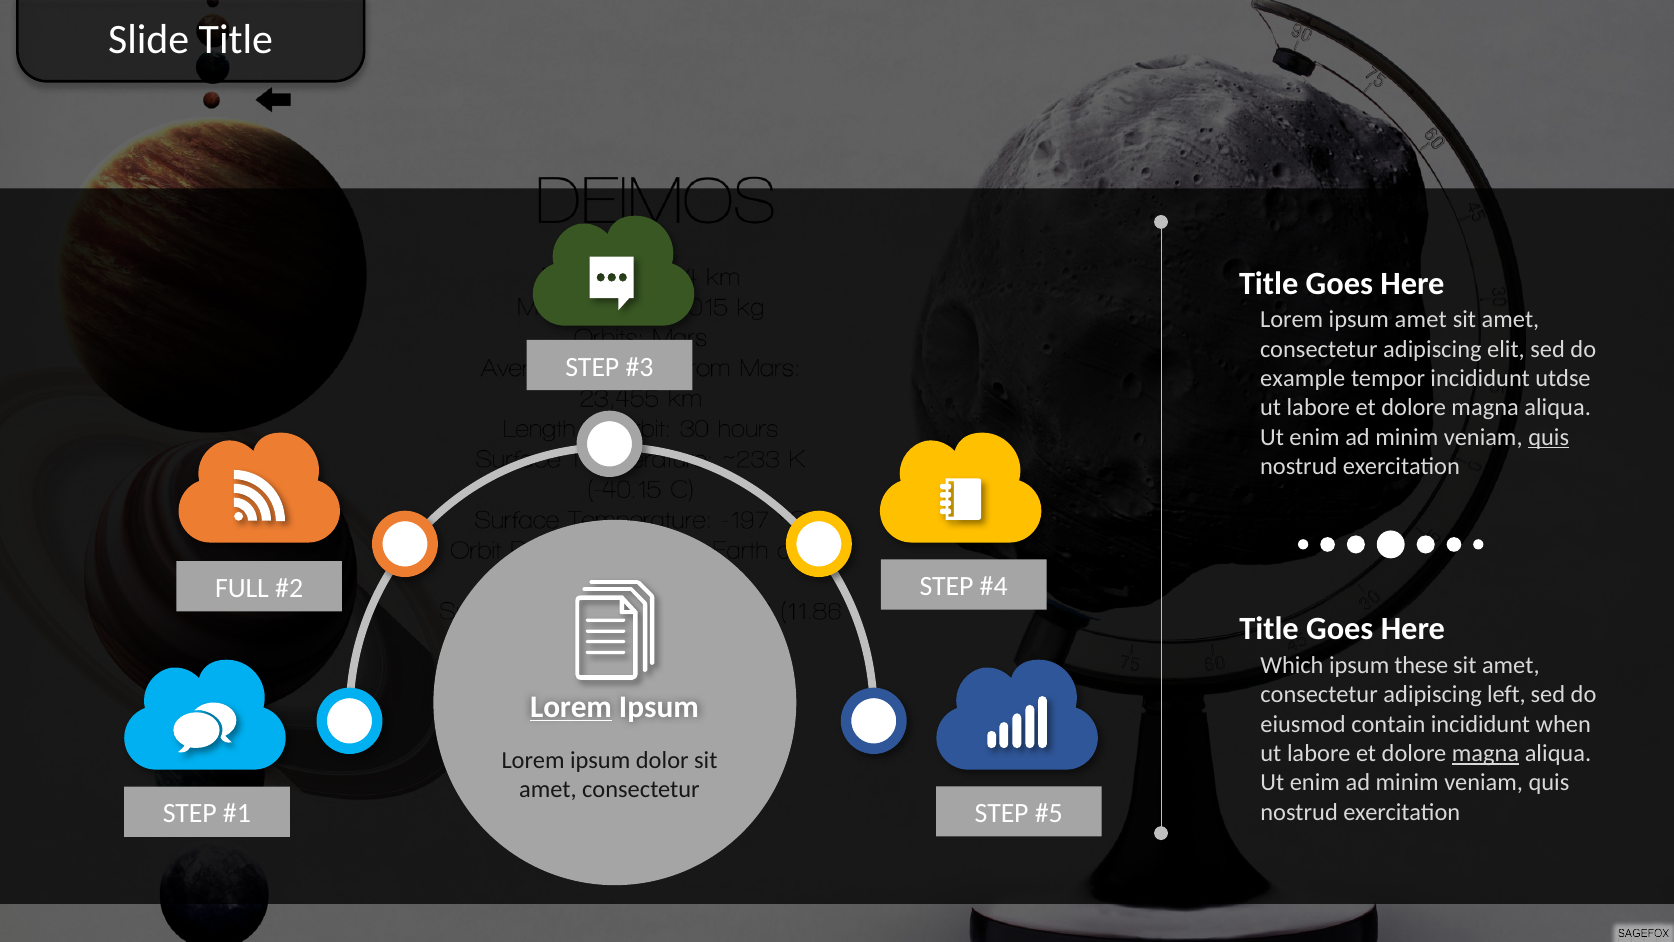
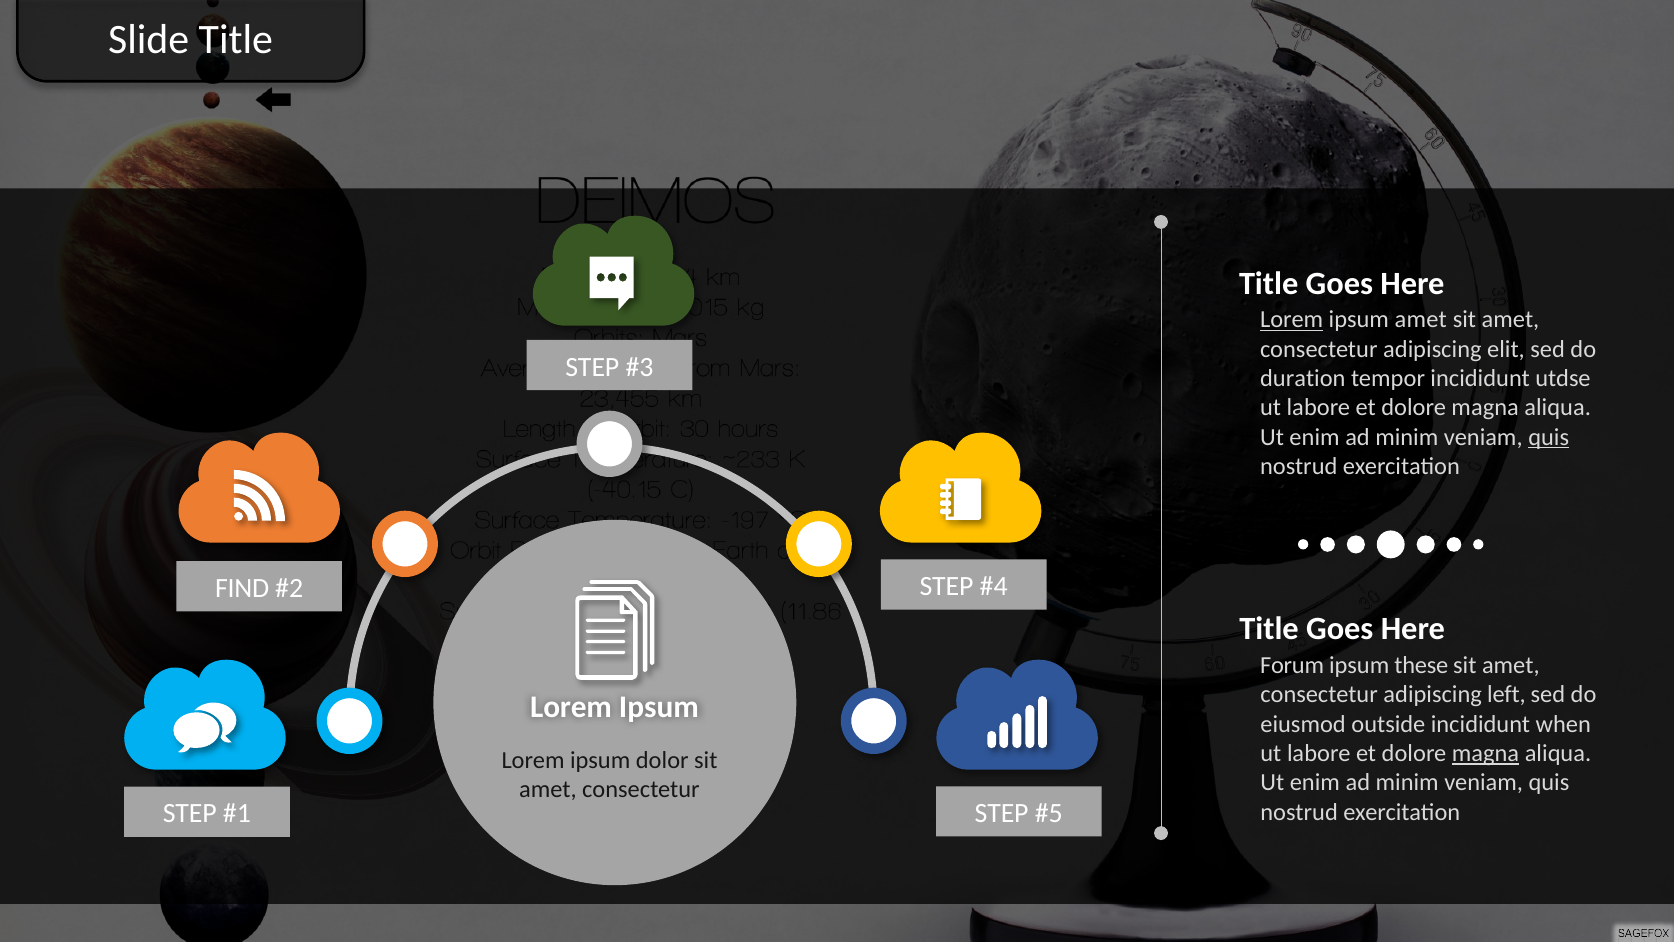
Lorem underline: none -> present (1292, 320)
example: example -> duration (1303, 378)
FULL: FULL -> FIND (242, 588)
Which: Which -> Forum (1292, 665)
Lorem underline: present -> none (571, 707)
contain: contain -> outside (1388, 724)
